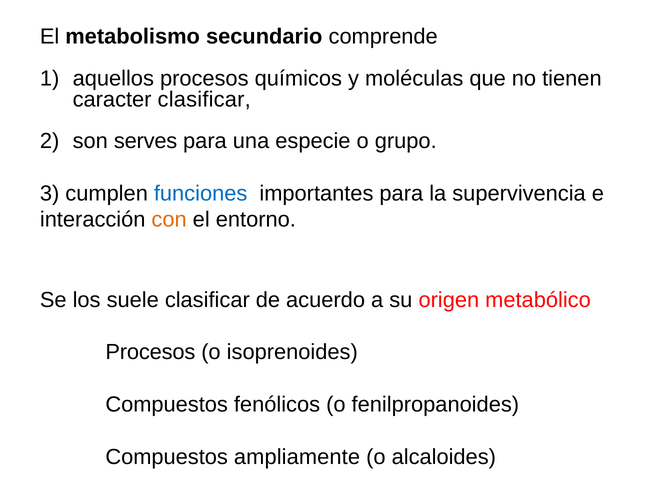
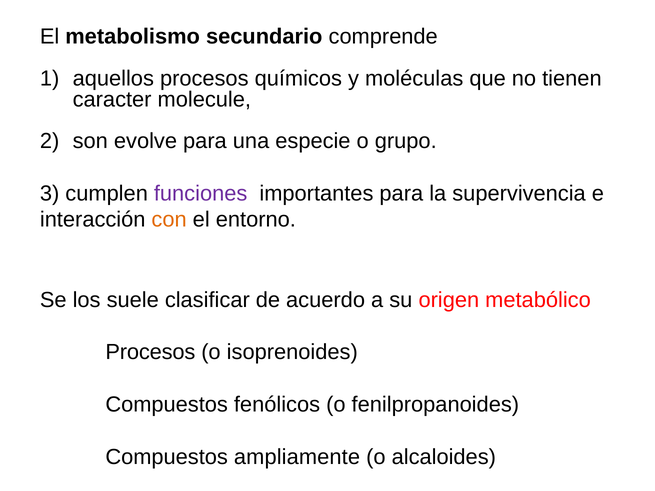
caracter clasificar: clasificar -> molecule (204, 99)
serves: serves -> evolve (146, 141)
funciones colour: blue -> purple (201, 194)
